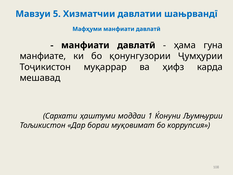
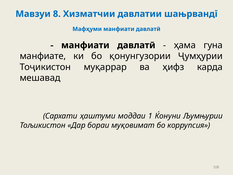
5: 5 -> 8 (57, 14)
